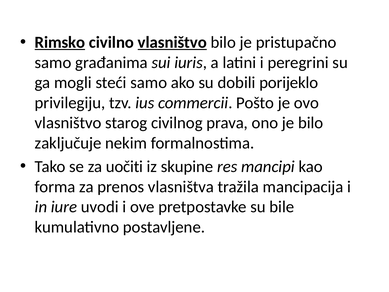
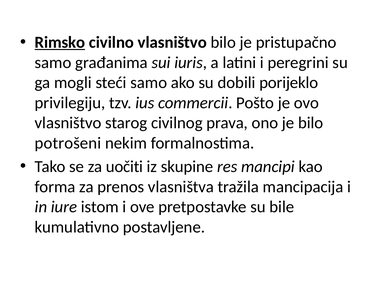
vlasništvo underline: present -> none (172, 42)
zaključuje: zaključuje -> potrošeni (68, 143)
uvodi: uvodi -> istom (100, 207)
